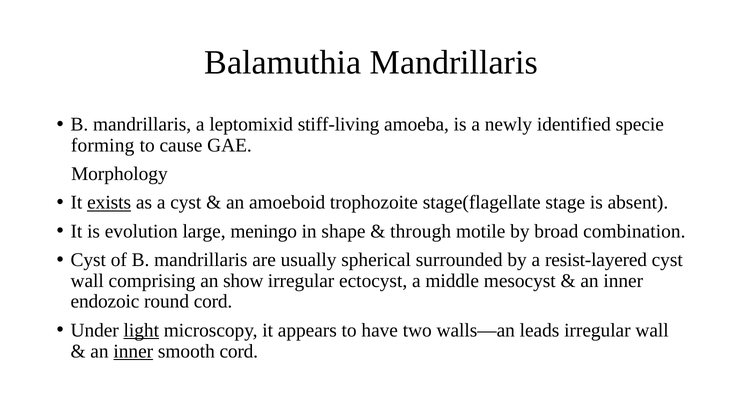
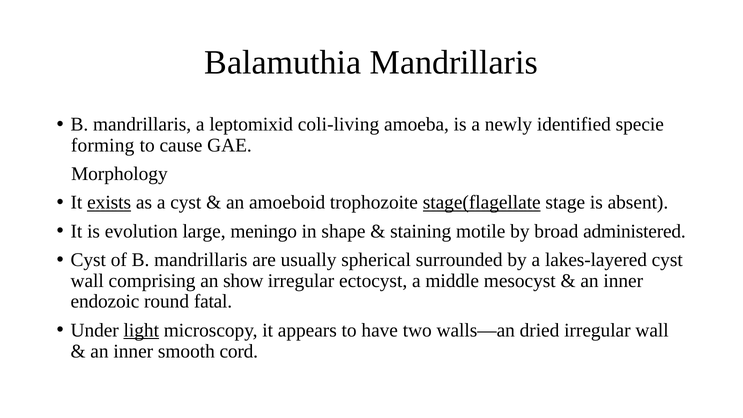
stiff-living: stiff-living -> coli-living (339, 124)
stage(flagellate underline: none -> present (482, 203)
through: through -> staining (421, 231)
combination: combination -> administered (634, 231)
resist-layered: resist-layered -> lakes-layered (596, 260)
round cord: cord -> fatal (213, 302)
leads: leads -> dried (539, 330)
inner underline: present -> none (133, 351)
